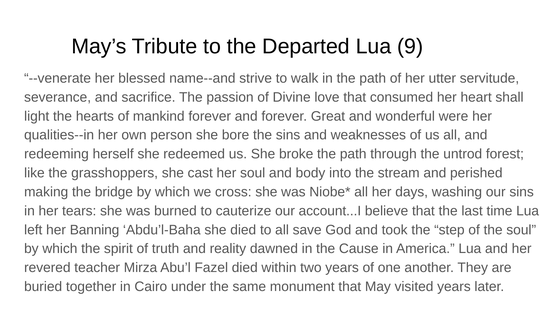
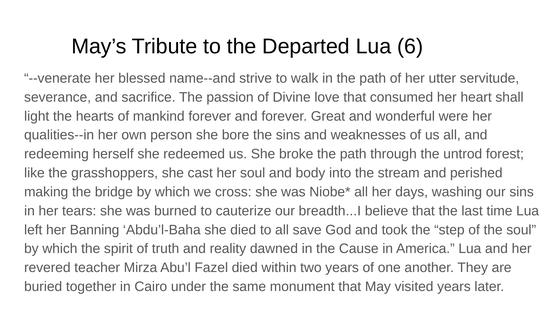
9: 9 -> 6 (410, 46)
account...I: account...I -> breadth...I (330, 210)
